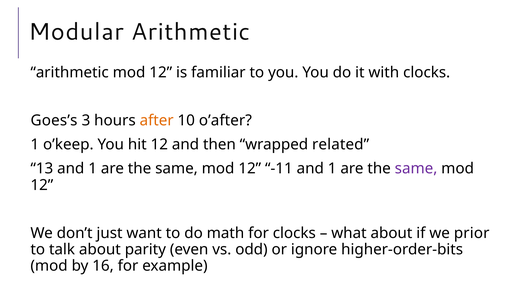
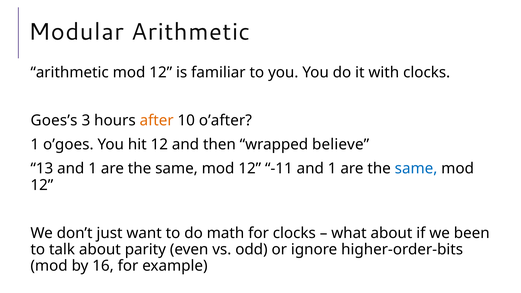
o’keep: o’keep -> o’goes (68, 145)
related: related -> believe (341, 145)
same colour: purple -> blue (416, 169)
prior: prior -> been (472, 233)
